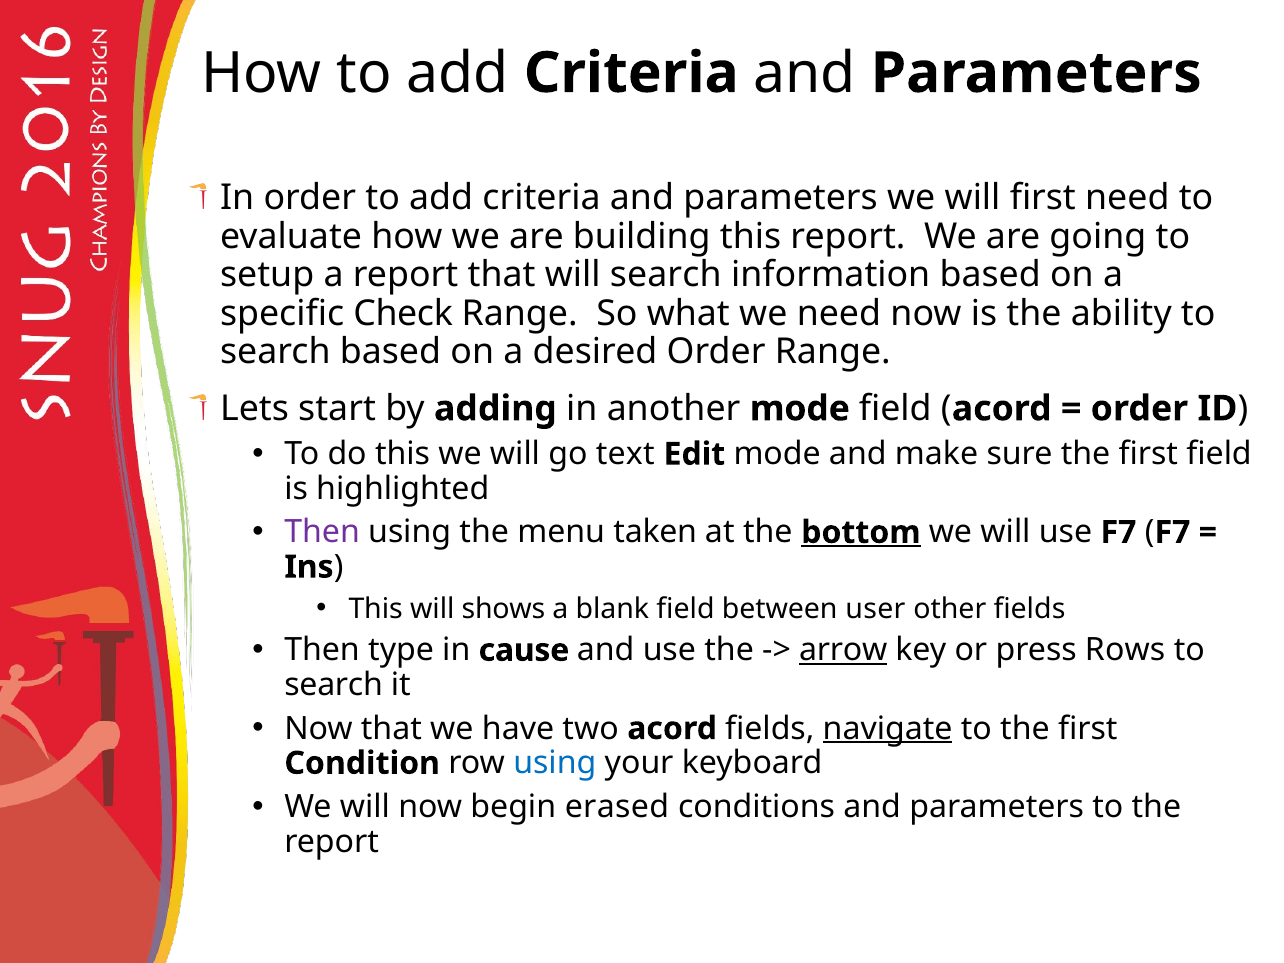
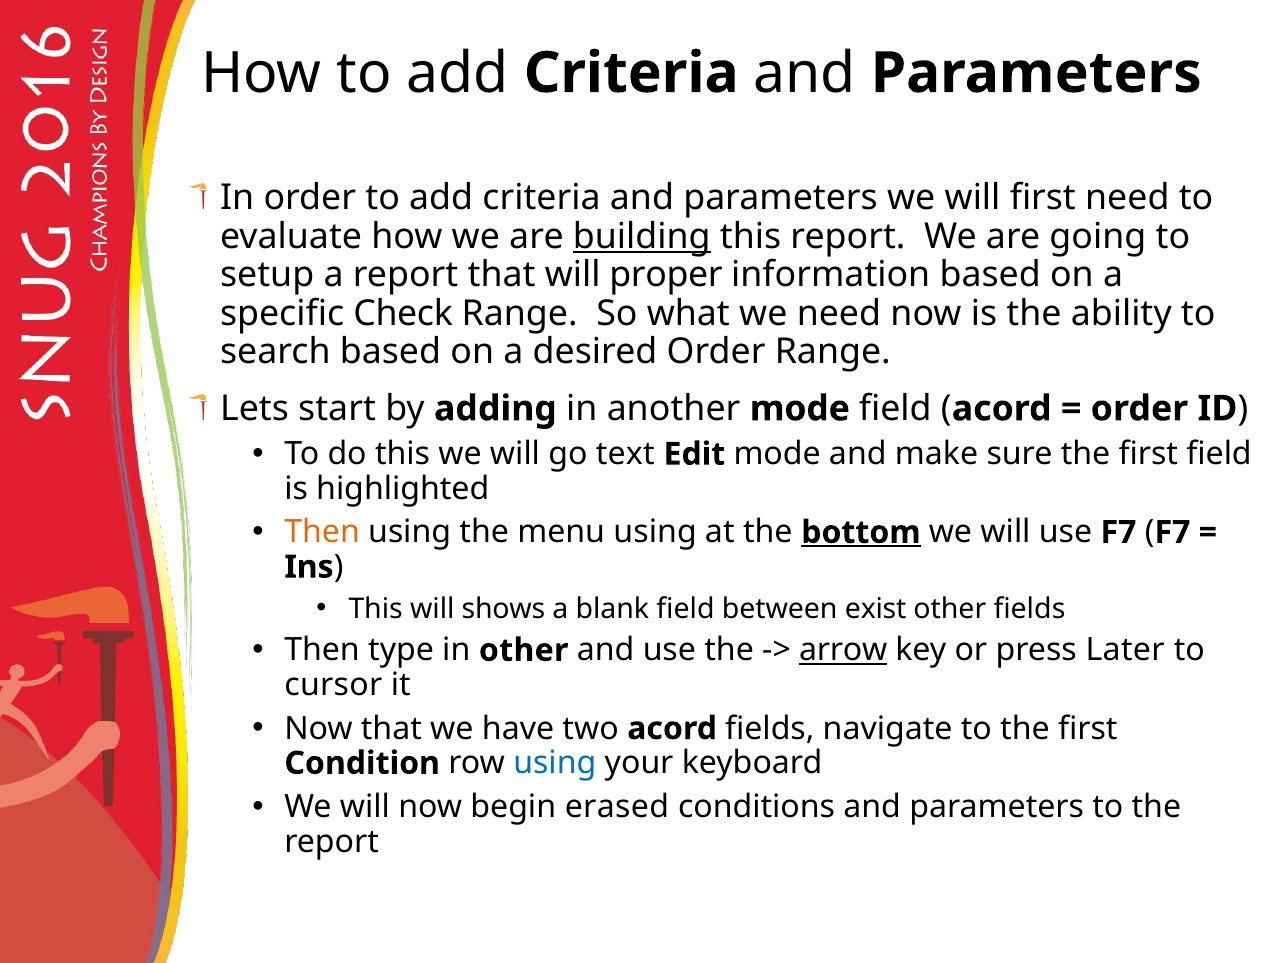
building underline: none -> present (642, 236)
will search: search -> proper (666, 275)
Then colour: purple -> orange (322, 532)
menu taken: taken -> using (655, 532)
user: user -> exist (876, 609)
in cause: cause -> other (524, 650)
Rows: Rows -> Later (1125, 650)
search: search -> cursor (333, 685)
navigate underline: present -> none (888, 729)
